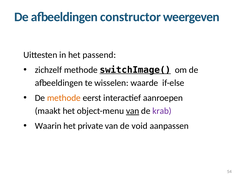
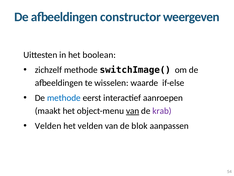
passend: passend -> boolean (99, 55)
switchImage( underline: present -> none (135, 70)
methode colour: orange -> blue (64, 98)
Waarin: Waarin -> Velden (48, 126)
het private: private -> velden (90, 126)
void: void -> blok (140, 126)
